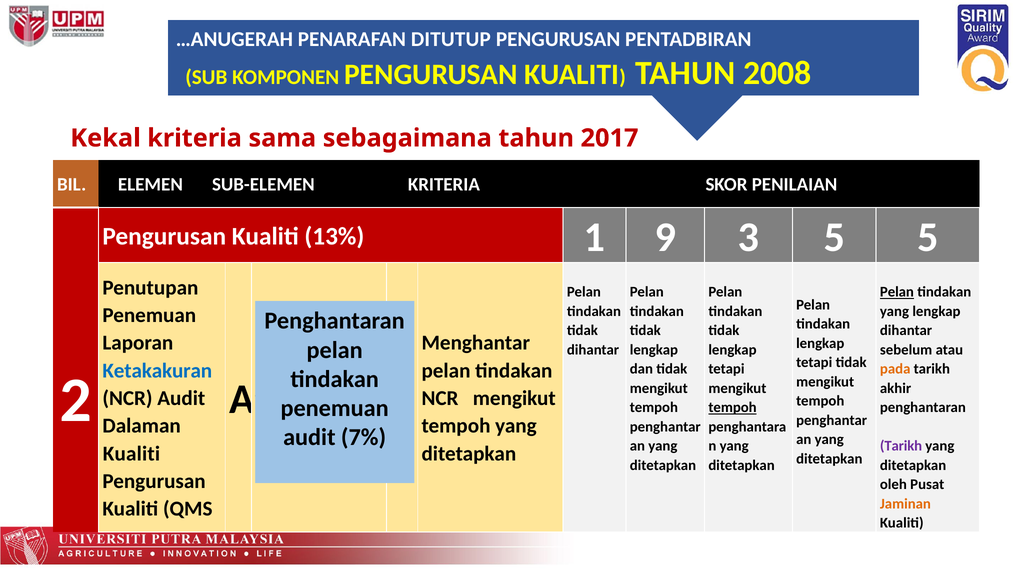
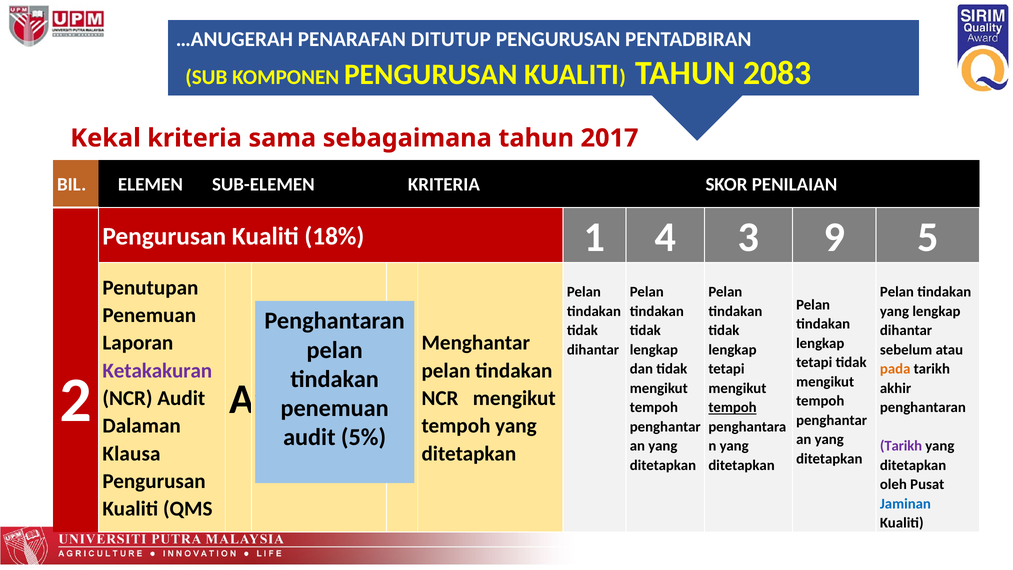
2008: 2008 -> 2083 (777, 73)
13%: 13% -> 18% (334, 236)
9: 9 -> 4 (665, 237)
3 5: 5 -> 9 (834, 237)
Pelan underline: present -> none (897, 292)
Ketakakuran colour: blue -> purple (157, 370)
7%: 7% -> 5% (364, 437)
Kualiti: Kualiti -> Klausa (131, 453)
Jaminan colour: orange -> blue (905, 504)
